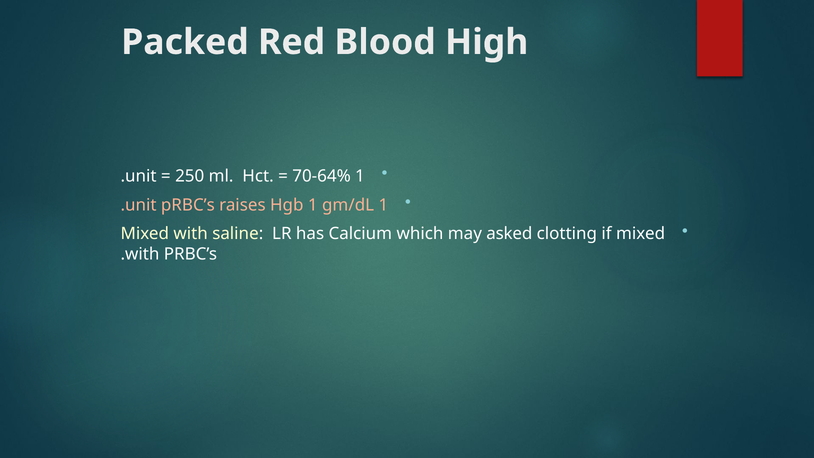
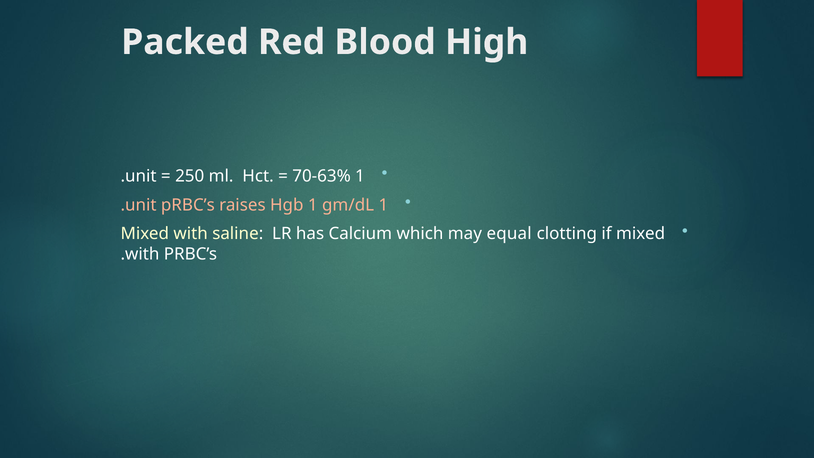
70-64%: 70-64% -> 70-63% (322, 176)
asked: asked -> equal (509, 234)
